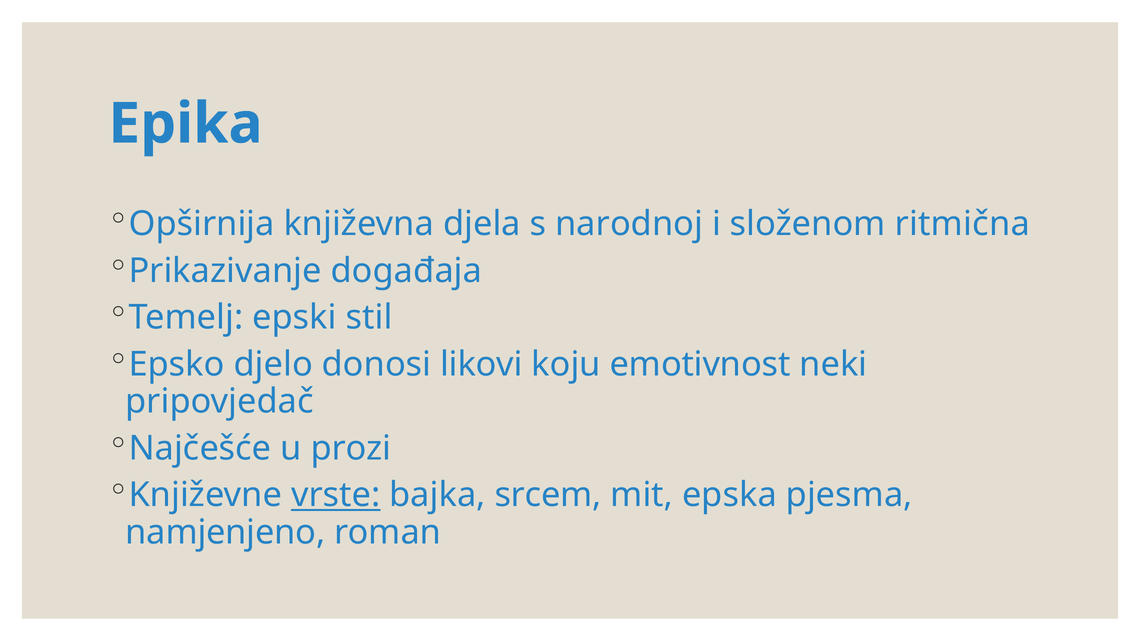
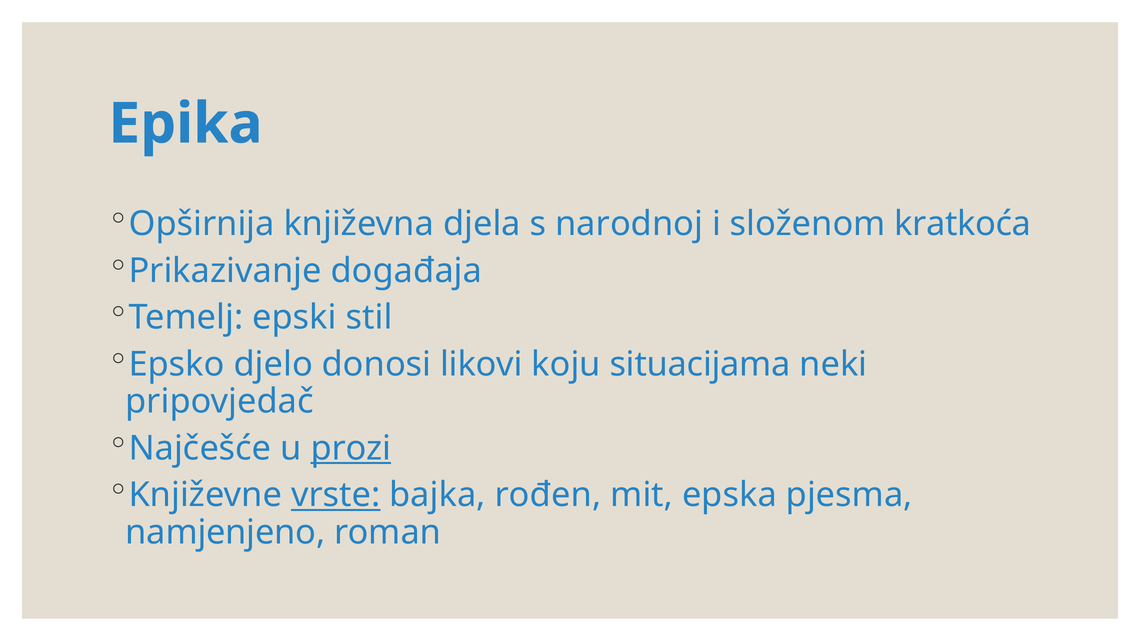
ritmična: ritmična -> kratkoća (963, 224)
emotivnost: emotivnost -> situacijama (700, 364)
prozi underline: none -> present (351, 448)
srcem: srcem -> rođen (548, 495)
